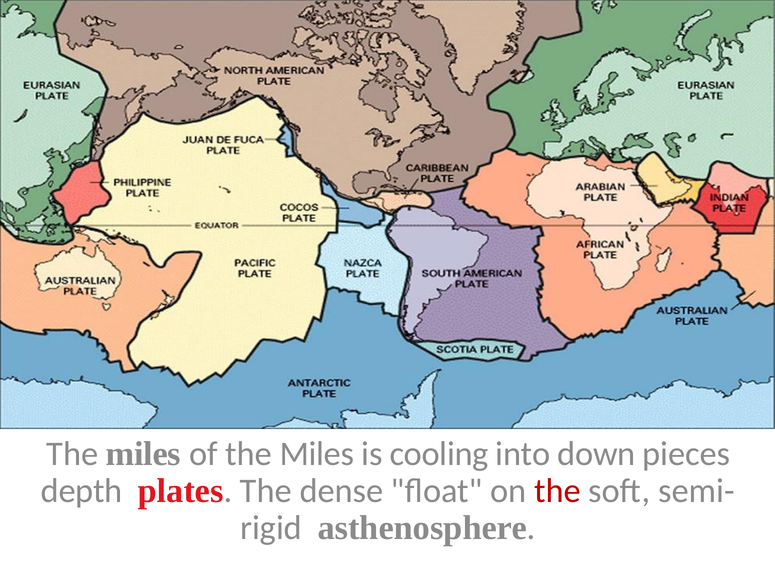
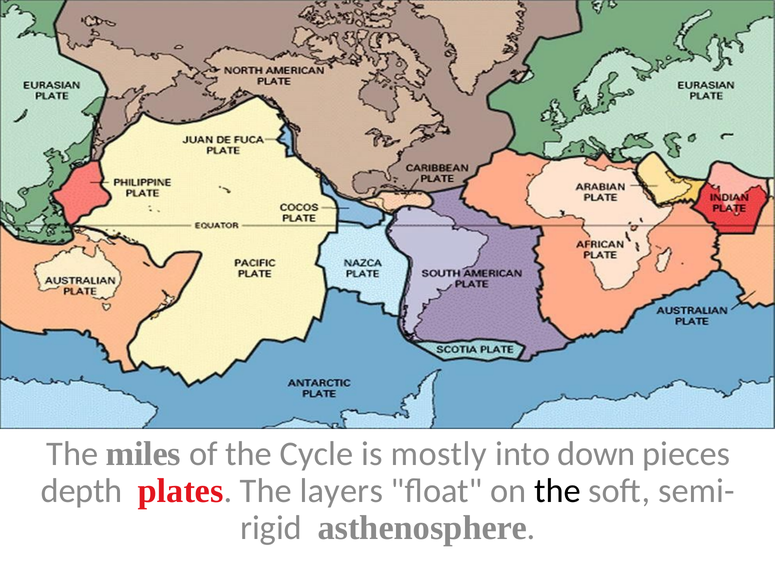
of the Miles: Miles -> Cycle (317, 454)
cooling: cooling -> mostly (439, 454)
dense: dense -> layers (341, 491)
the colour: red -> black (557, 491)
